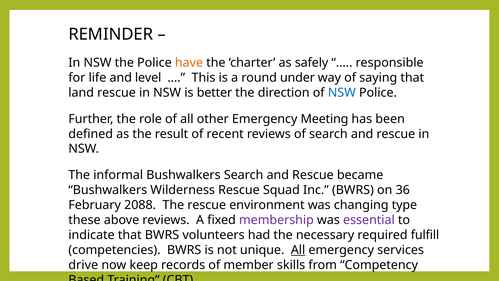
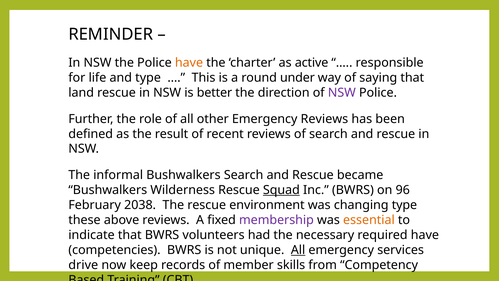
safely: safely -> active (312, 63)
and level: level -> type (148, 78)
NSW colour: blue -> purple (342, 93)
Emergency Meeting: Meeting -> Reviews (324, 119)
Squad underline: none -> present (281, 190)
36: 36 -> 96 (403, 190)
2088: 2088 -> 2038 (140, 205)
essential colour: purple -> orange (369, 220)
required fulfill: fulfill -> have (425, 235)
